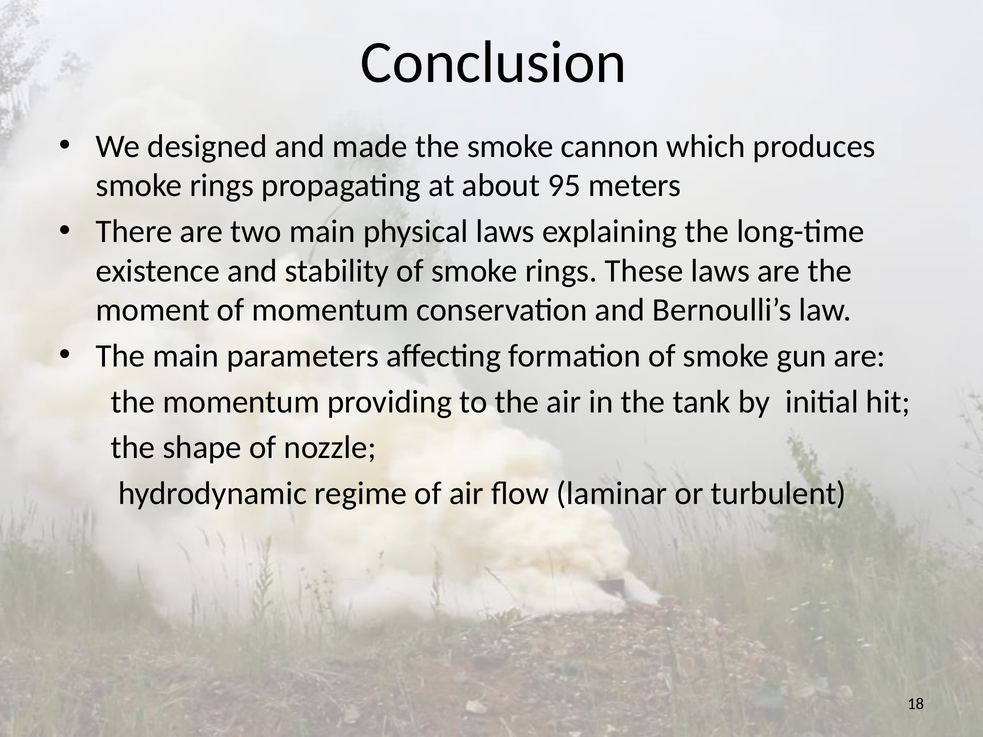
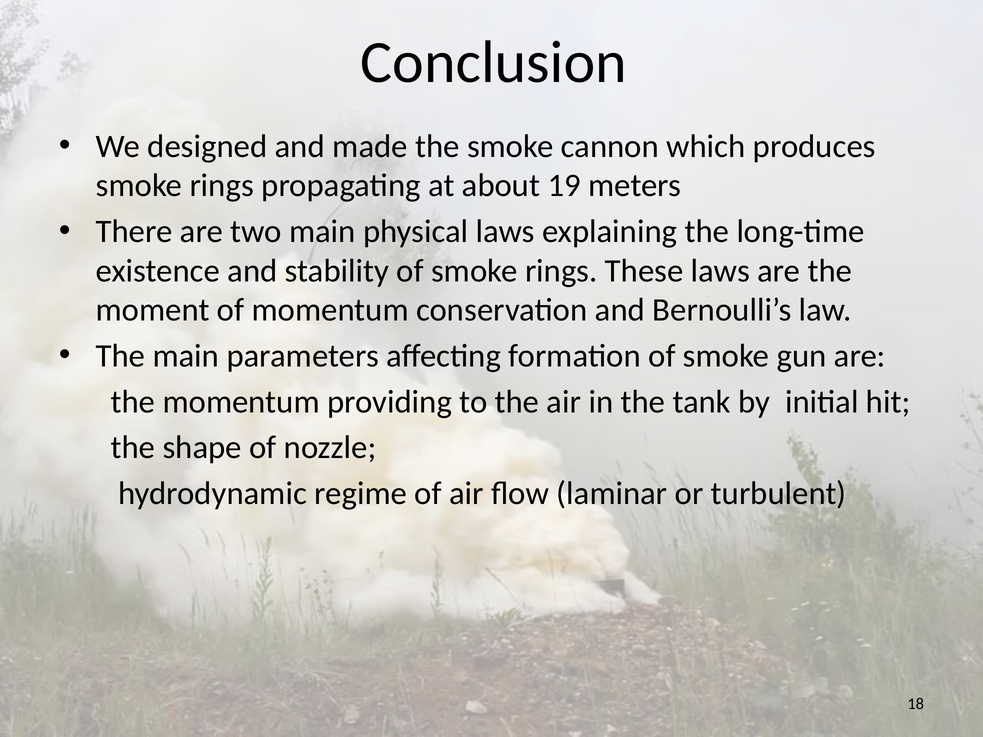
95: 95 -> 19 (564, 186)
